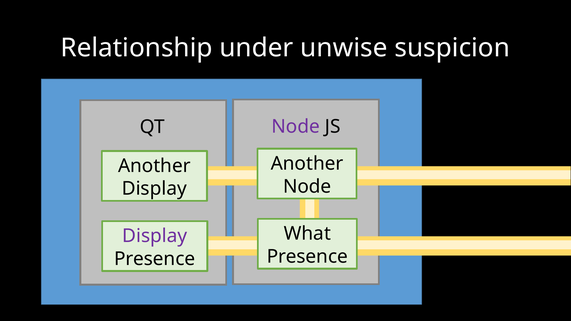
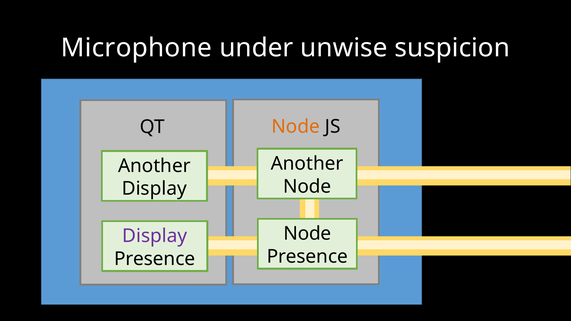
Relationship: Relationship -> Microphone (136, 48)
Node colour: purple -> orange (296, 127)
What: What -> Node (307, 234)
